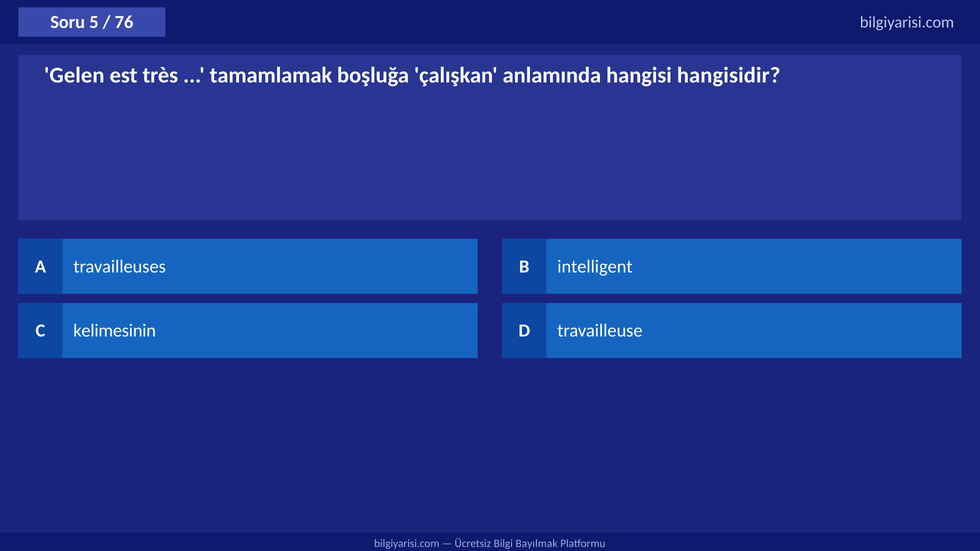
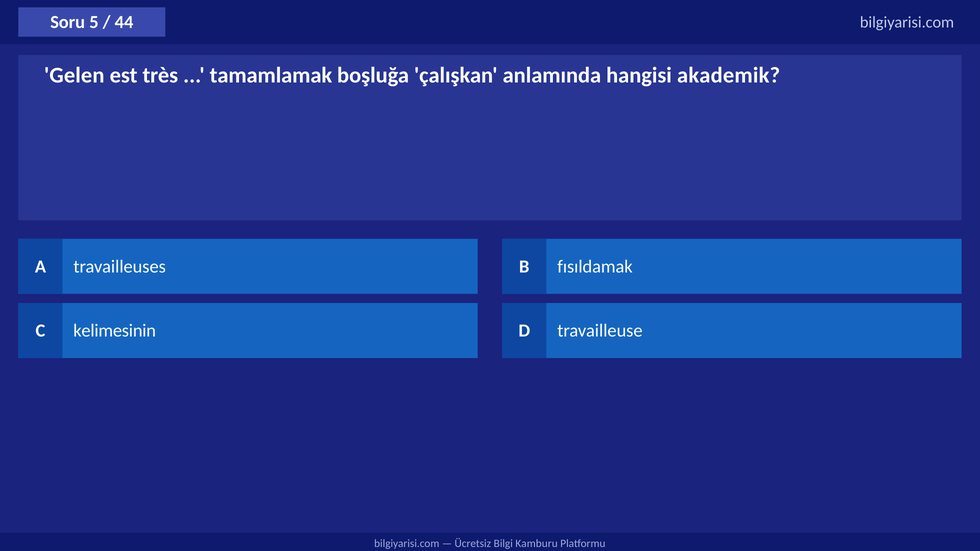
76: 76 -> 44 (124, 22)
hangisidir: hangisidir -> akademik (729, 75)
intelligent: intelligent -> fısıldamak (595, 267)
Bayılmak: Bayılmak -> Kamburu (537, 544)
